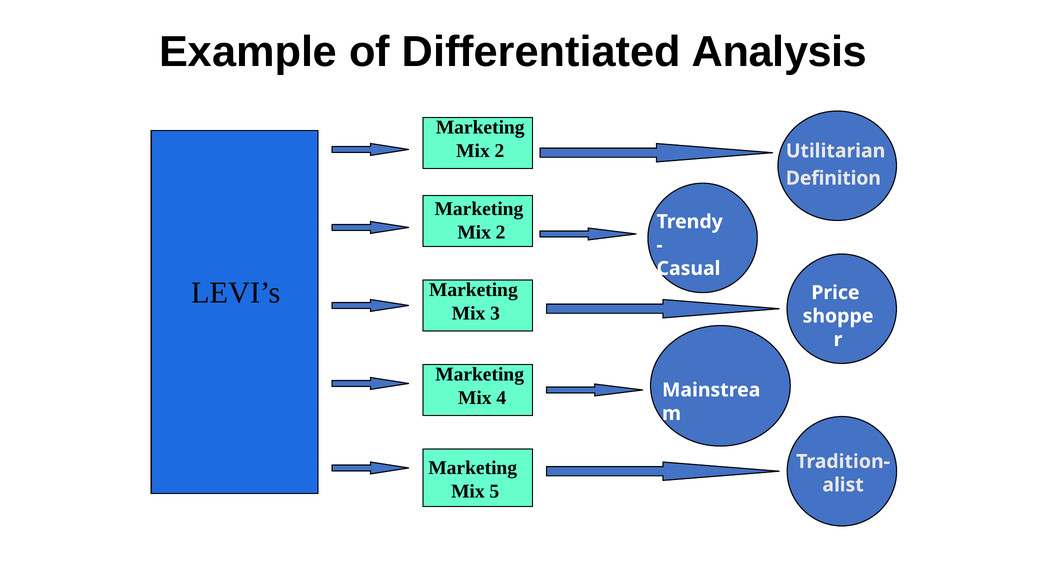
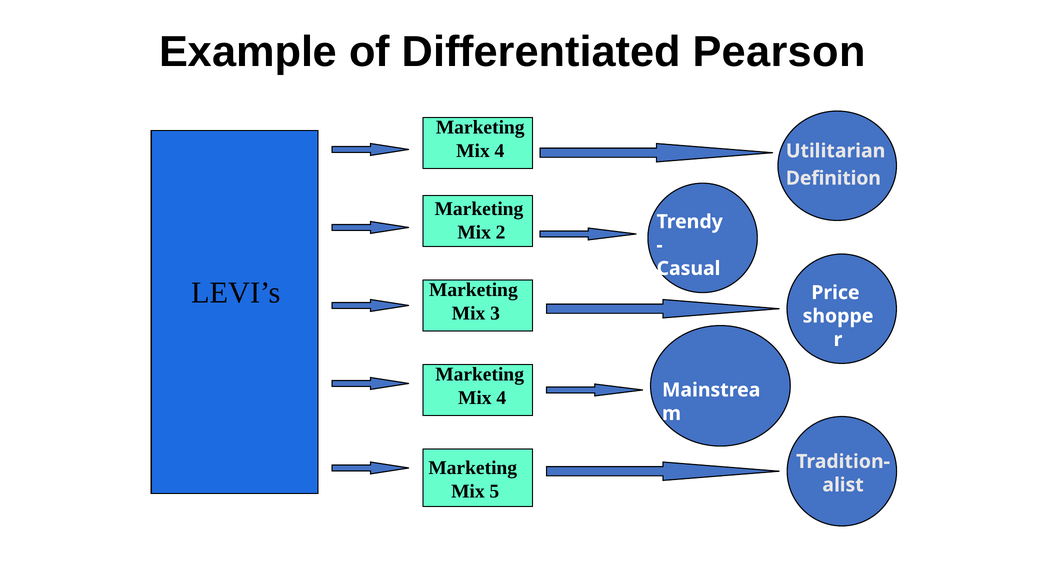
Analysis: Analysis -> Pearson (779, 52)
2: 2 -> 4 (499, 151)
